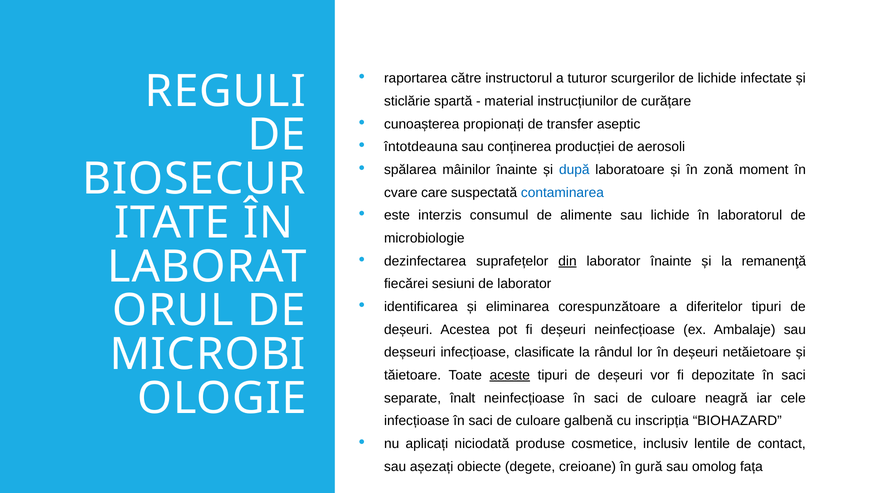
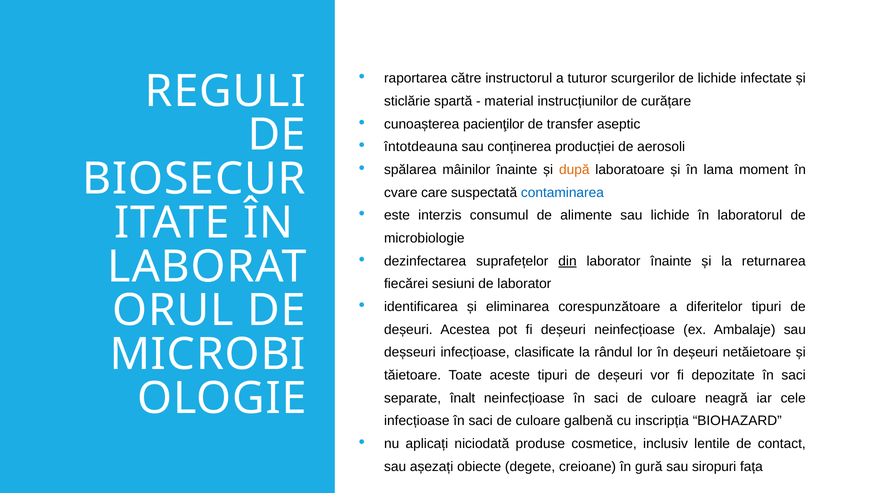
propionați: propionați -> pacienţilor (494, 124)
după colour: blue -> orange (574, 170)
zonă: zonă -> lama (718, 170)
remanenţă: remanenţă -> returnarea (774, 261)
aceste underline: present -> none (510, 375)
omolog: omolog -> siropuri (714, 467)
